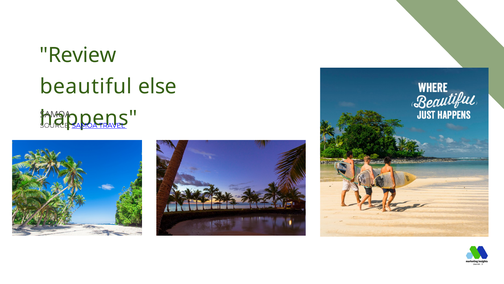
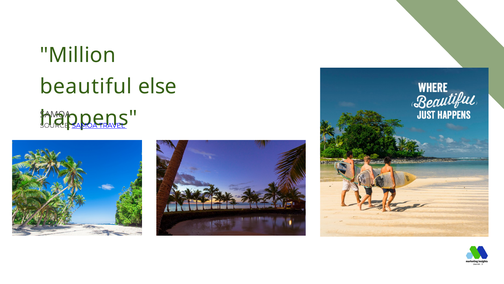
Review: Review -> Million (78, 55)
